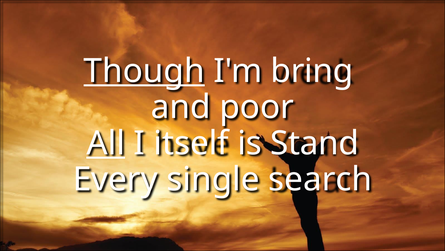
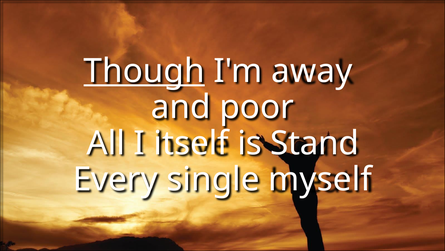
bring: bring -> away (312, 71)
All underline: present -> none (106, 143)
search: search -> myself (320, 179)
